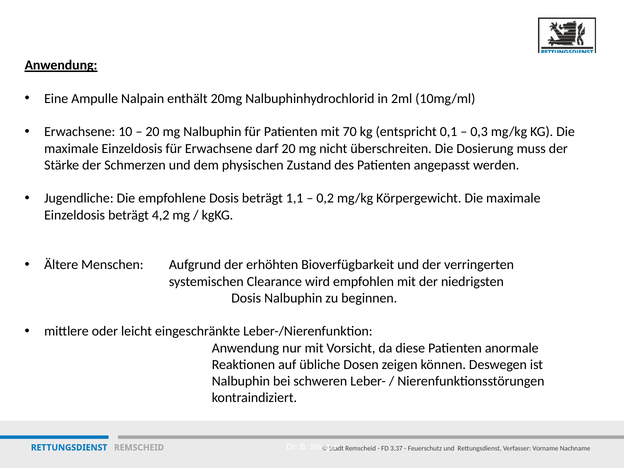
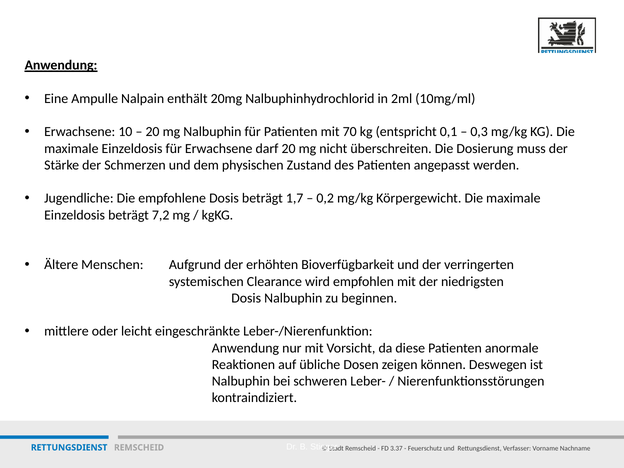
1,1: 1,1 -> 1,7 (295, 198)
4,2: 4,2 -> 7,2 (161, 215)
